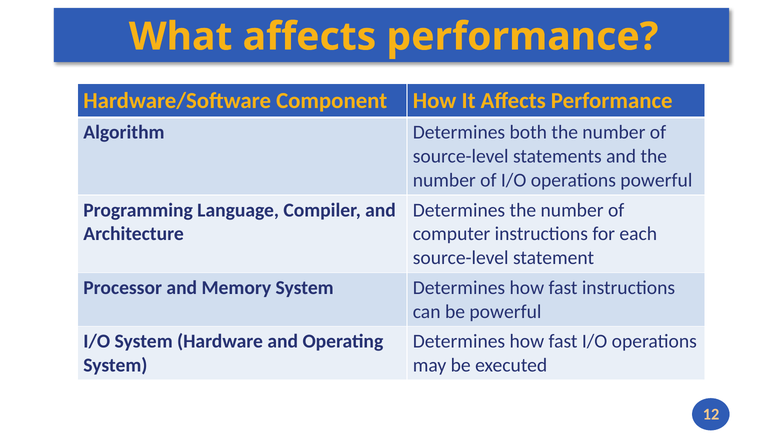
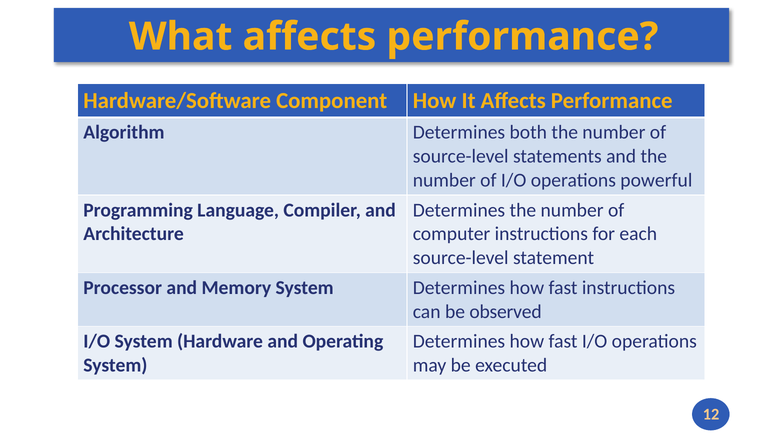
be powerful: powerful -> observed (506, 311)
